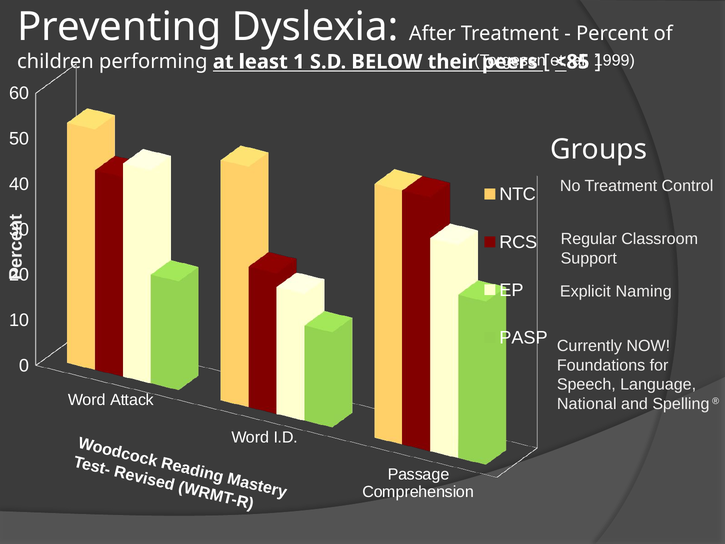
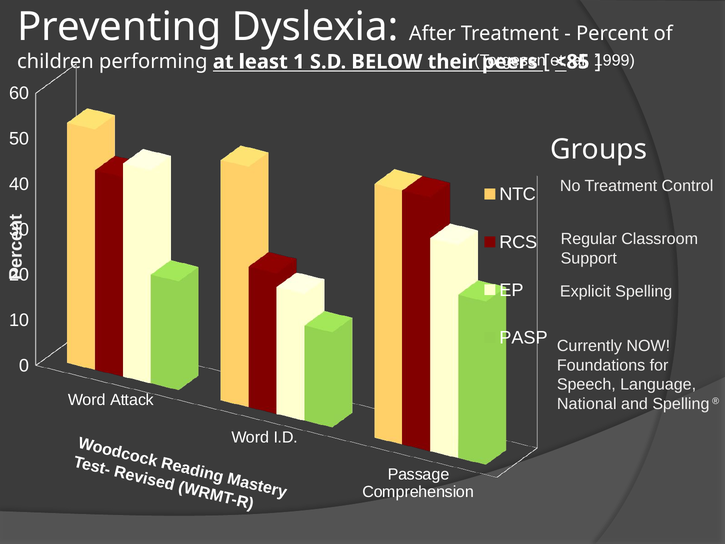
Explicit Naming: Naming -> Spelling (644, 291)
